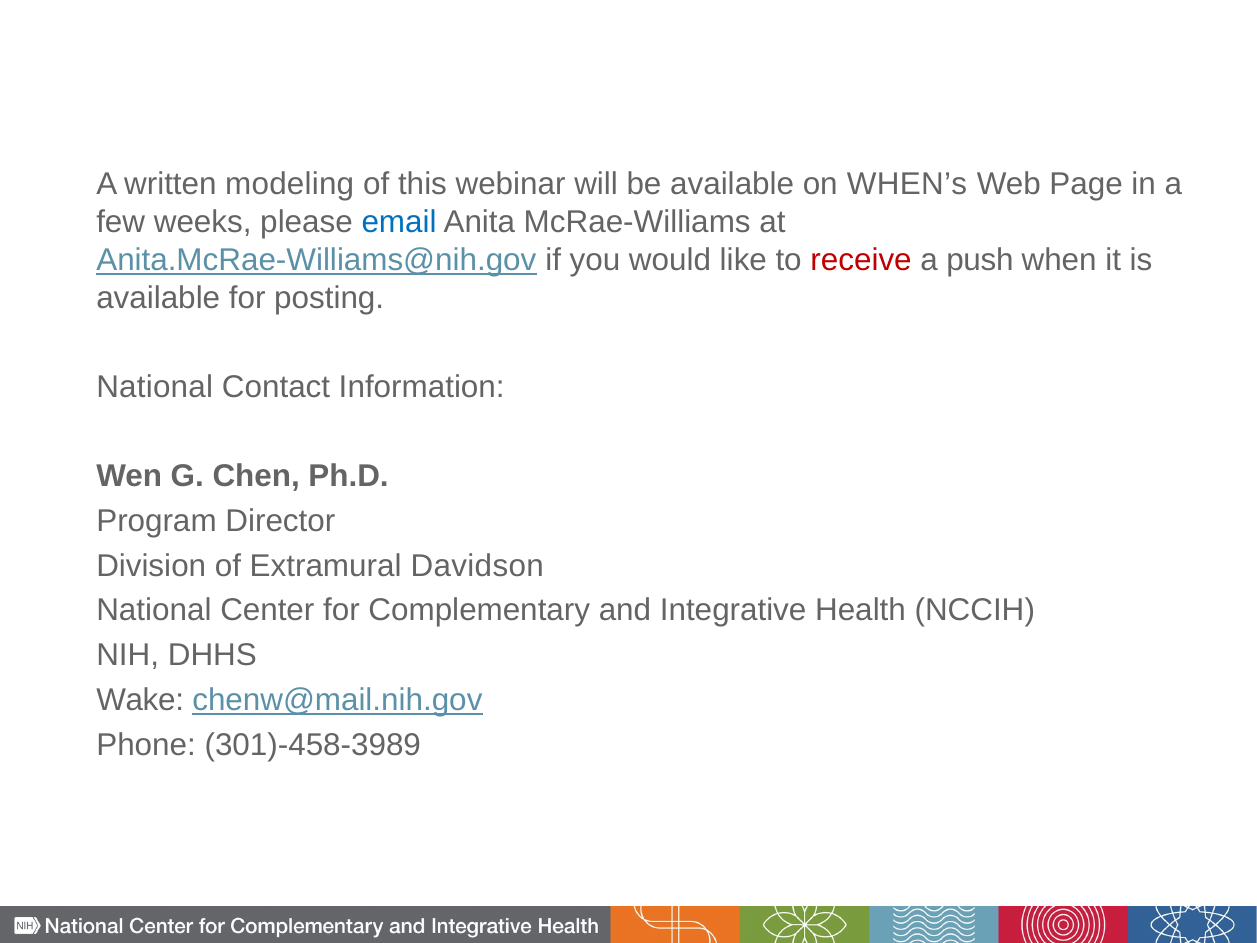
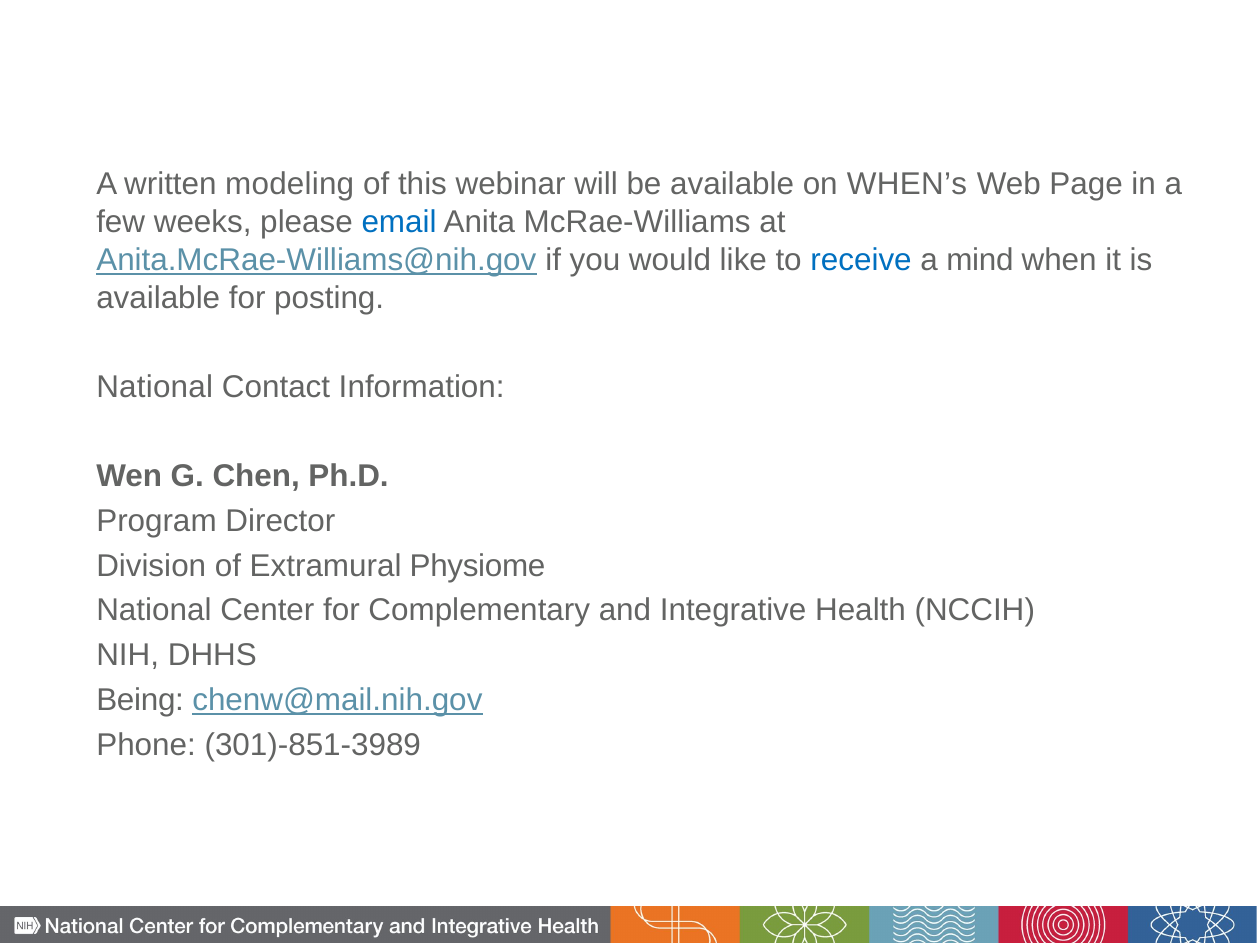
receive colour: red -> blue (861, 260)
push: push -> mind (980, 260)
Davidson: Davidson -> Physiome (478, 566)
Wake: Wake -> Being (140, 700)
301)-458-3989: 301)-458-3989 -> 301)-851-3989 (313, 744)
